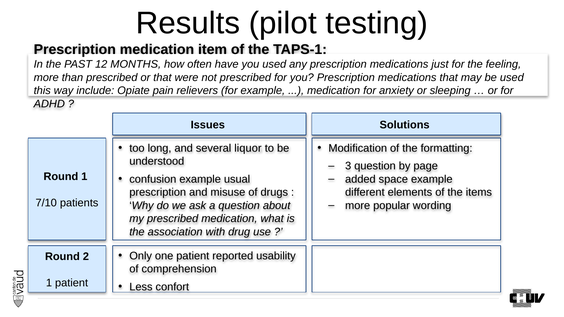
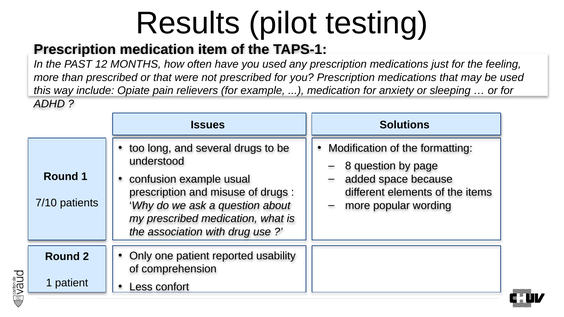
several liquor: liquor -> drugs (248, 148)
3: 3 -> 8 (348, 166)
space example: example -> because (432, 179)
